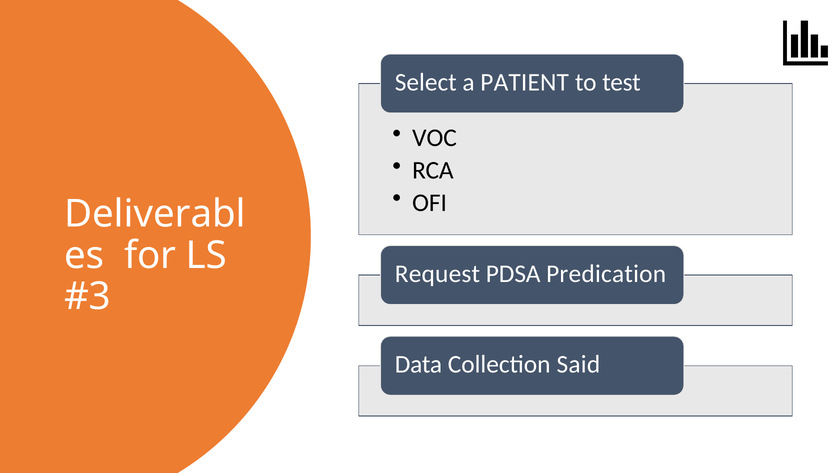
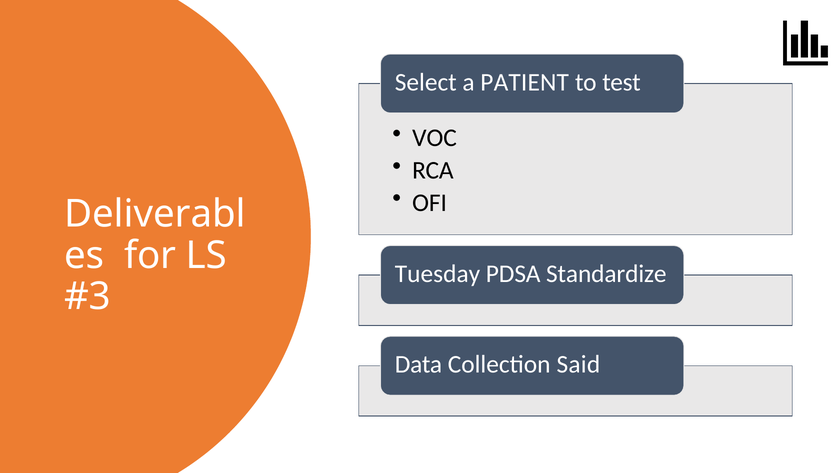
Request: Request -> Tuesday (438, 273)
Predication: Predication -> Standardize (606, 273)
